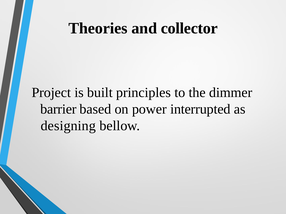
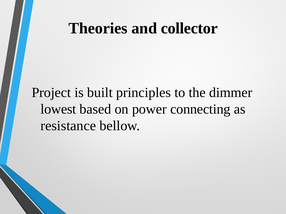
barrier: barrier -> lowest (58, 109)
interrupted: interrupted -> connecting (200, 109)
designing: designing -> resistance (68, 126)
